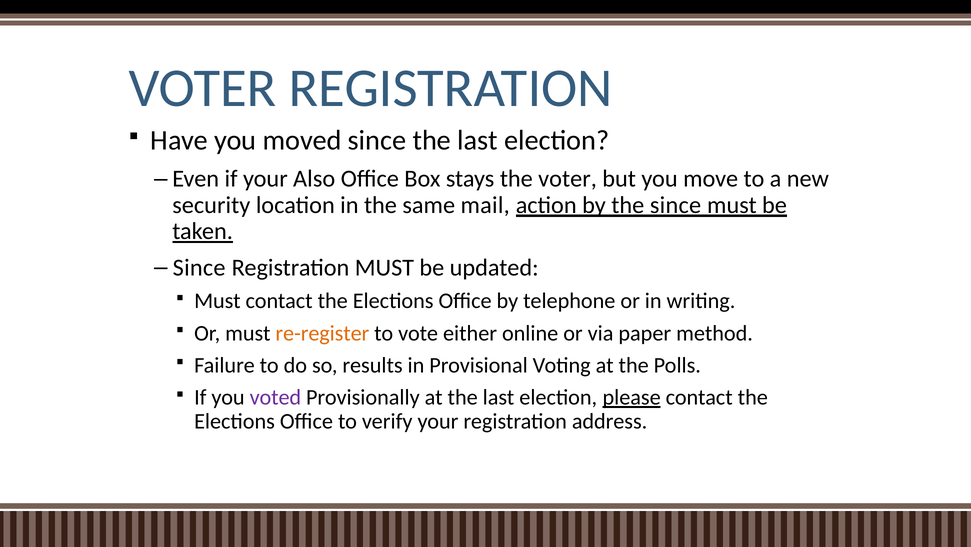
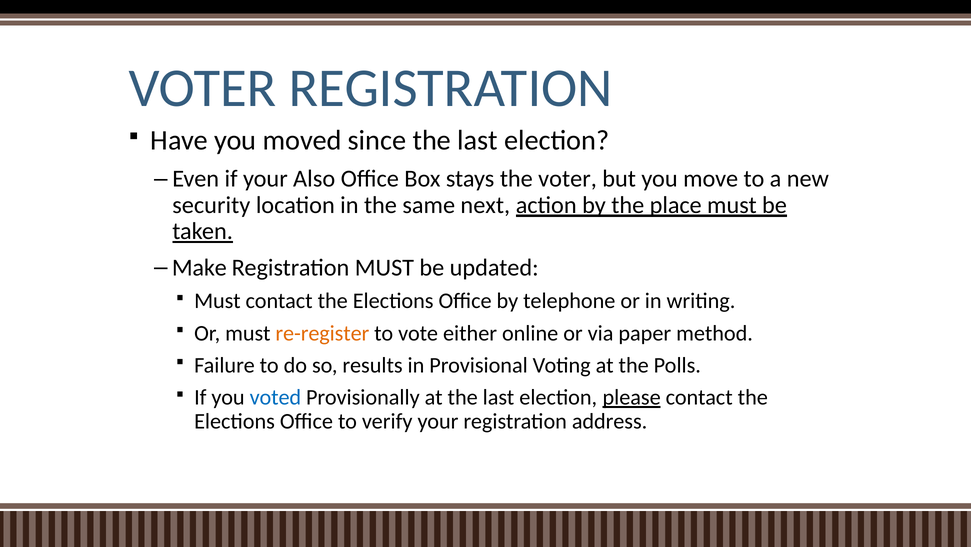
mail: mail -> next (485, 205)
the since: since -> place (676, 205)
Since: Since -> Make (199, 267)
voted colour: purple -> blue (275, 397)
